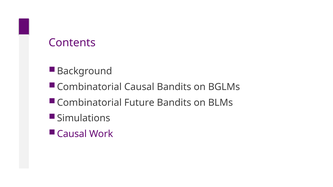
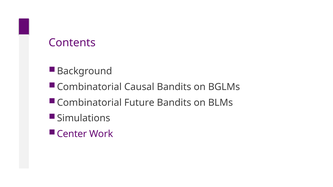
Causal: Causal -> Center (72, 134)
